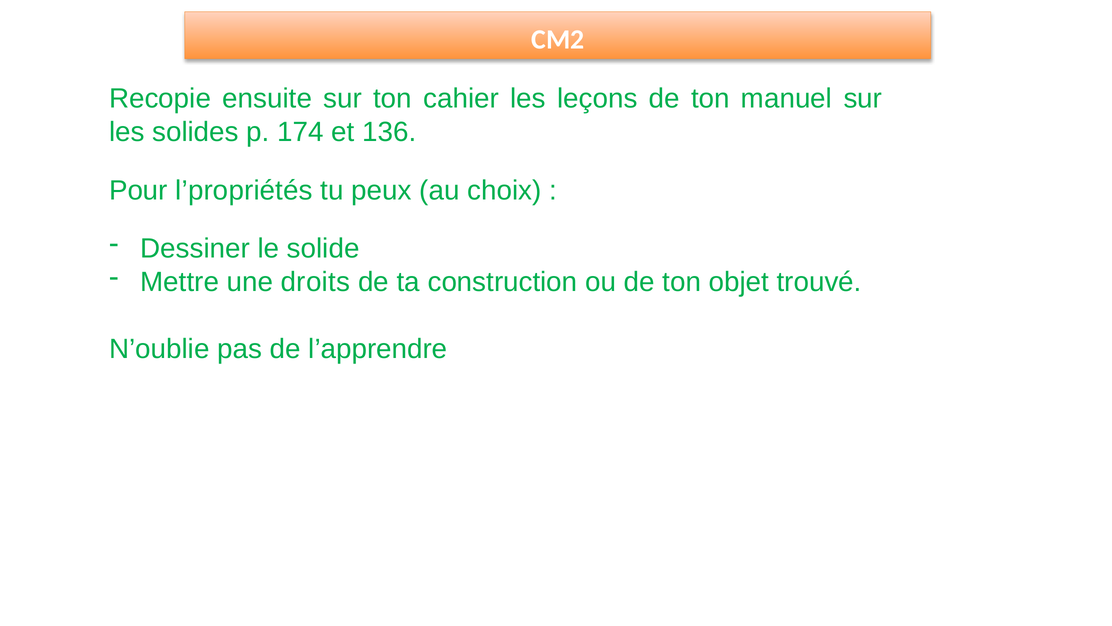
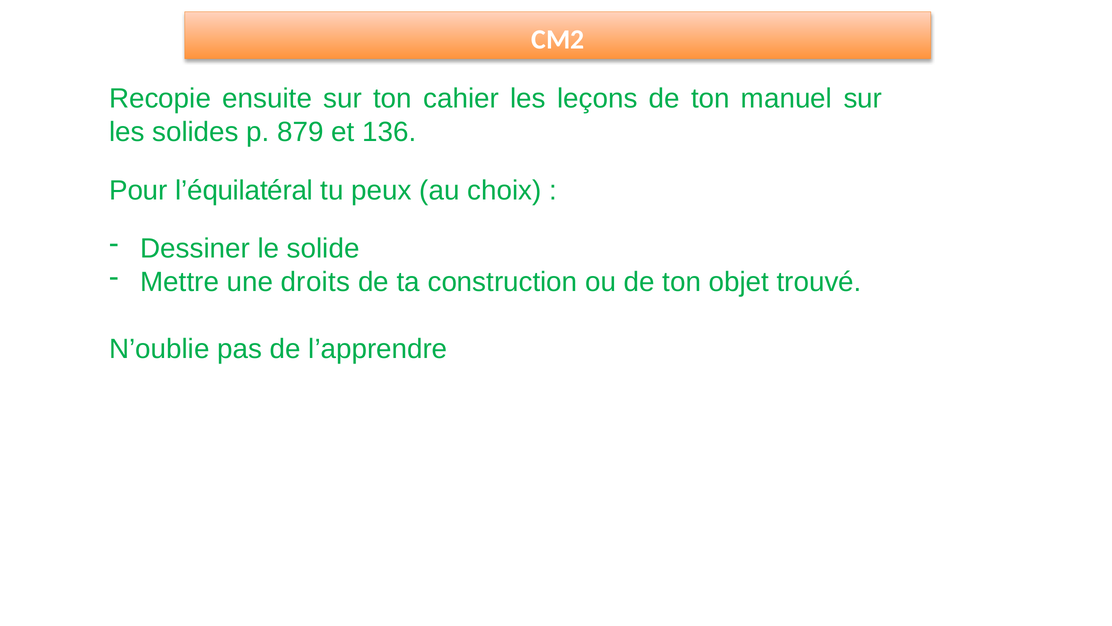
174: 174 -> 879 (301, 132)
l’propriétés: l’propriétés -> l’équilatéral (244, 190)
